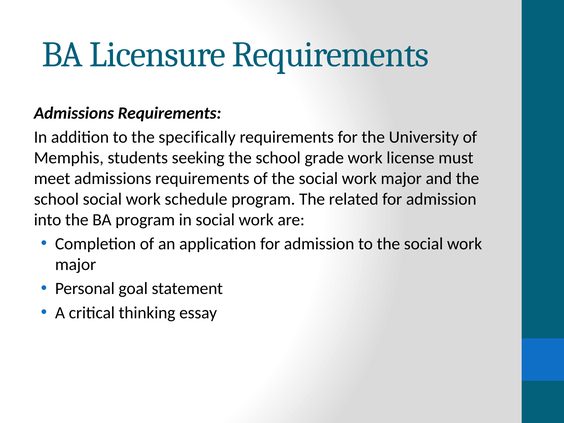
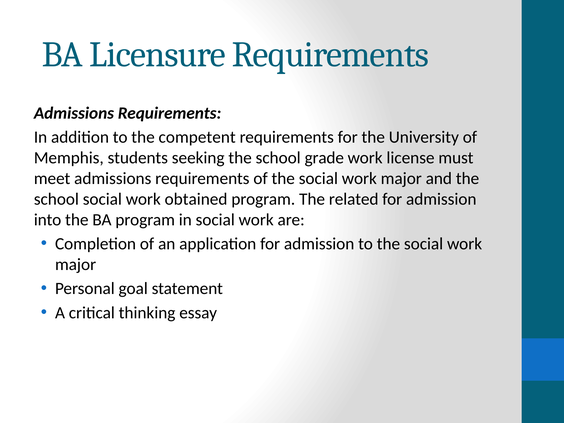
specifically: specifically -> competent (197, 137)
schedule: schedule -> obtained (196, 199)
